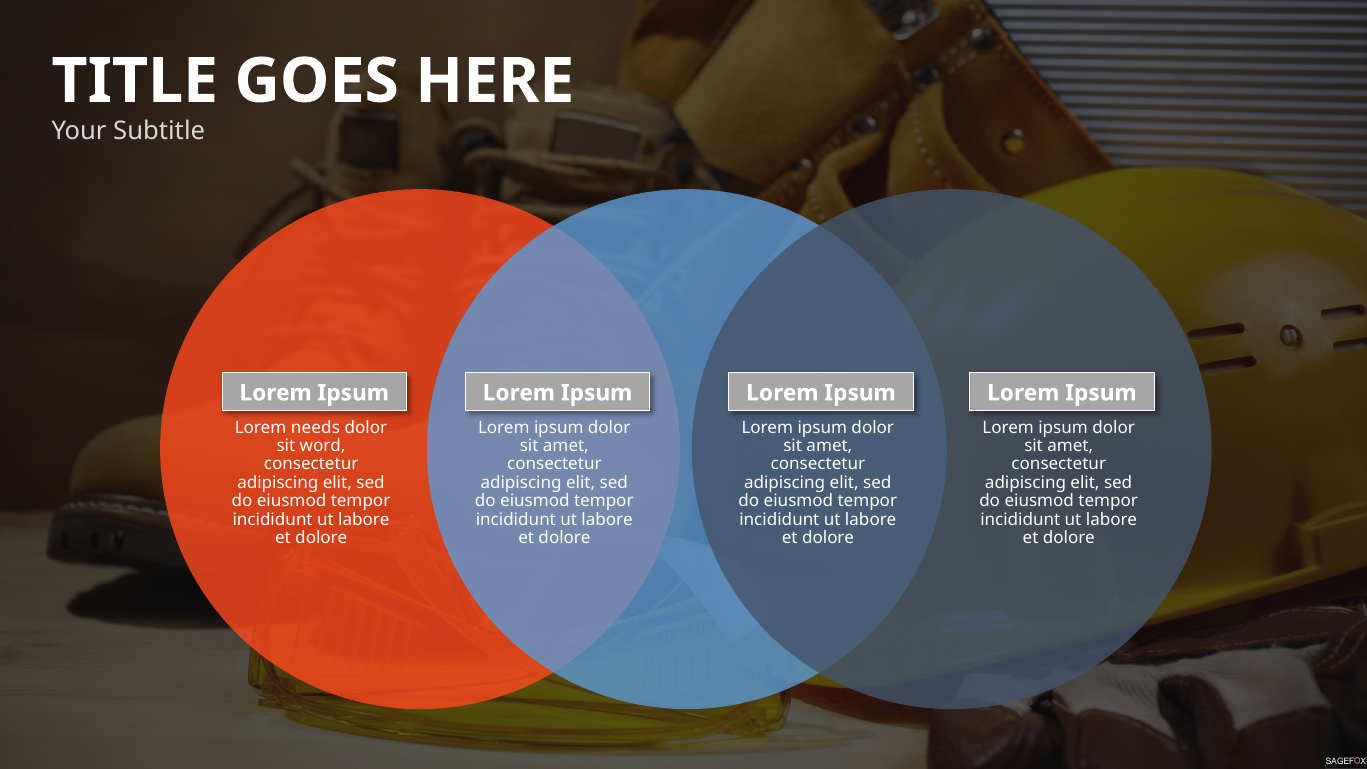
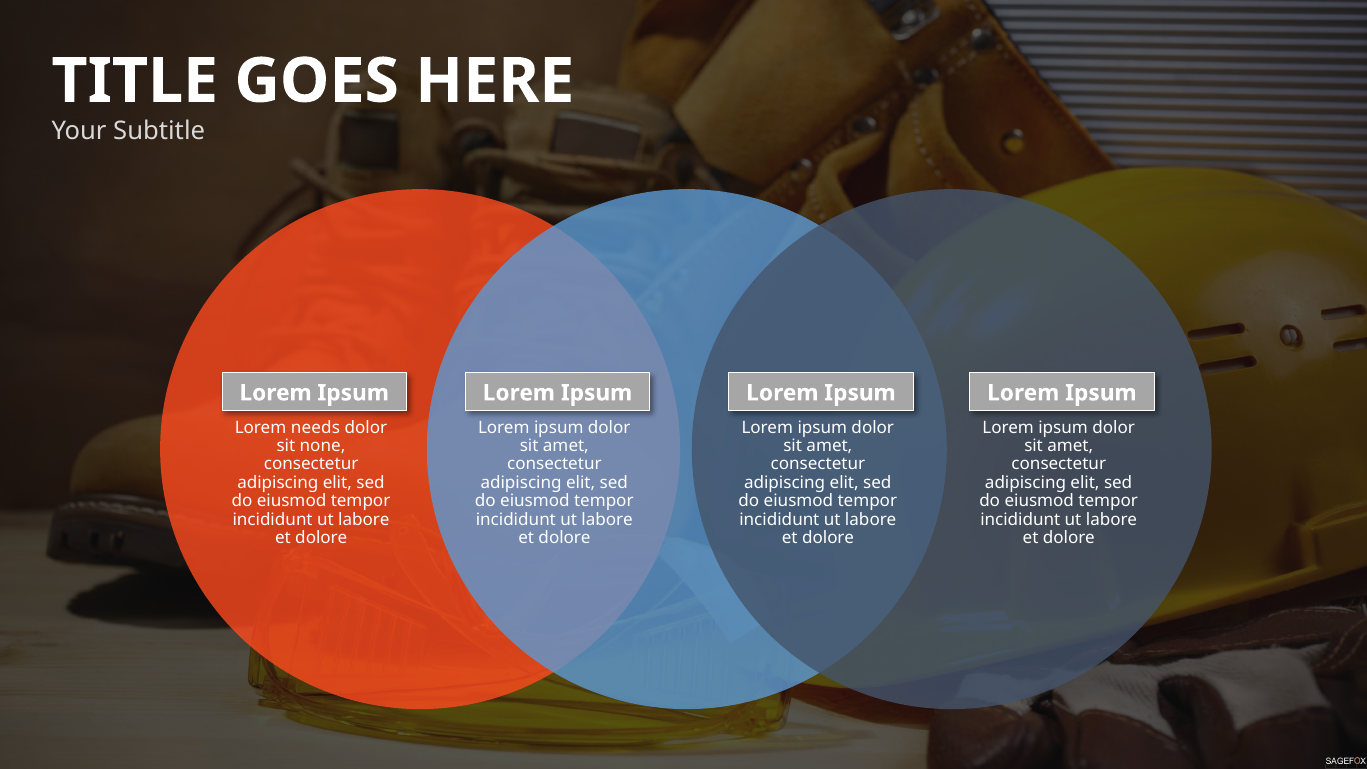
word: word -> none (323, 446)
